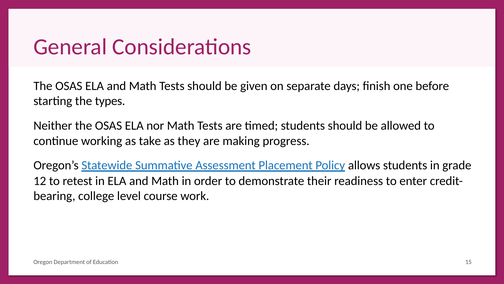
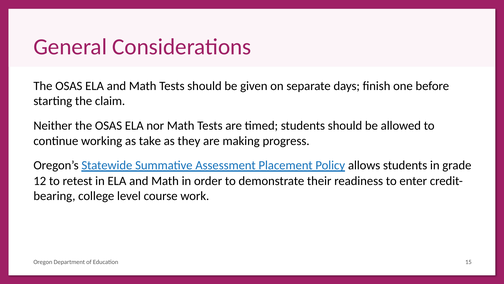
types: types -> claim (110, 101)
